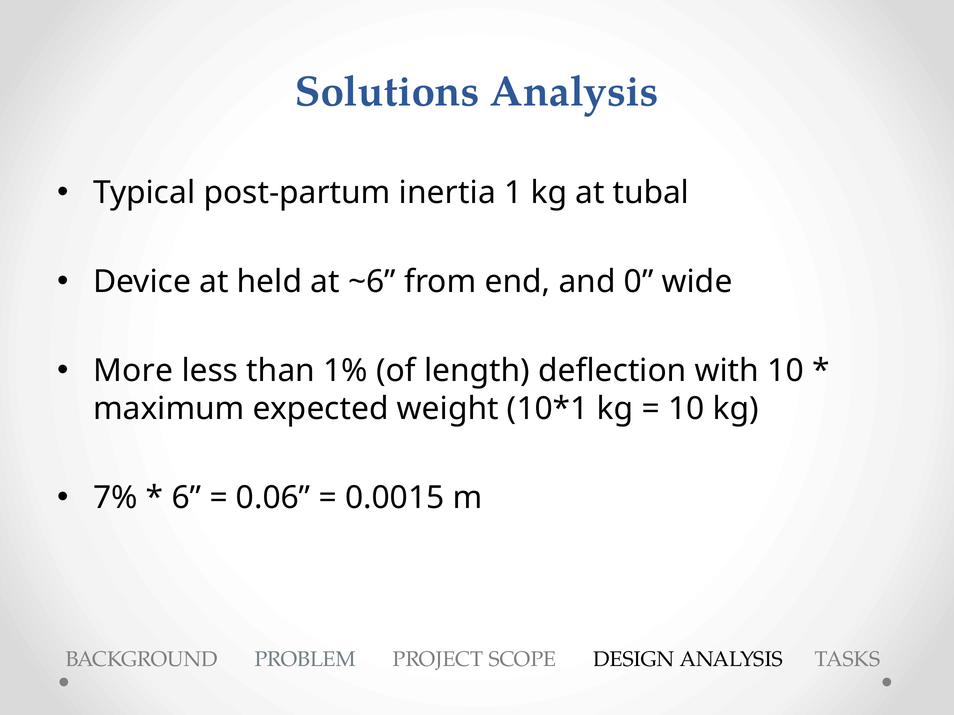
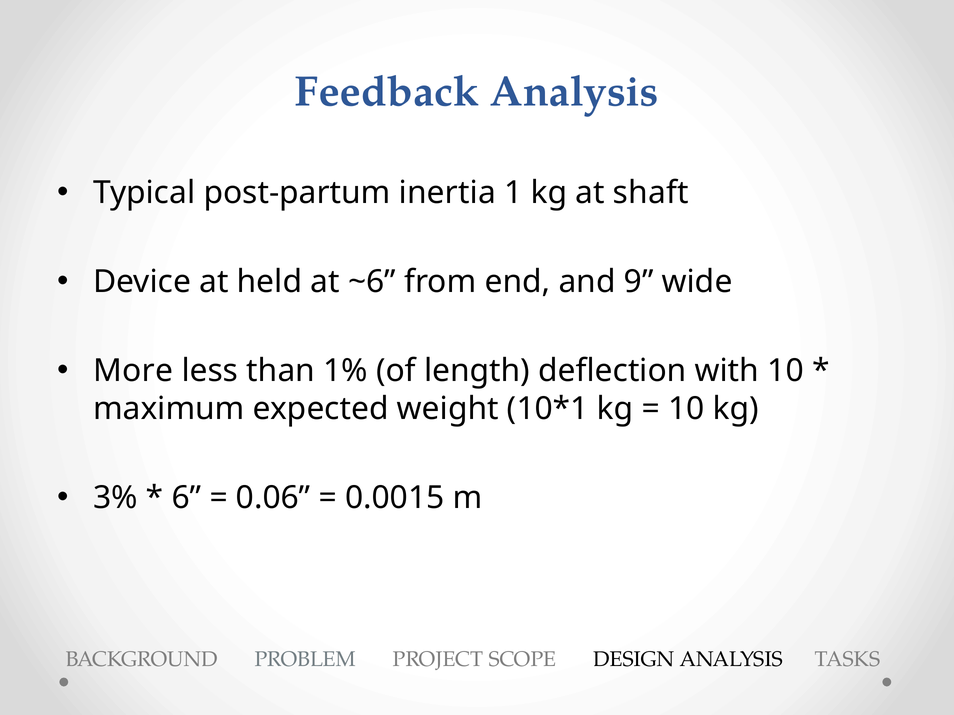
Solutions: Solutions -> Feedback (387, 92)
tubal: tubal -> shaft (651, 193)
0: 0 -> 9 (639, 282)
7%: 7% -> 3% (115, 498)
